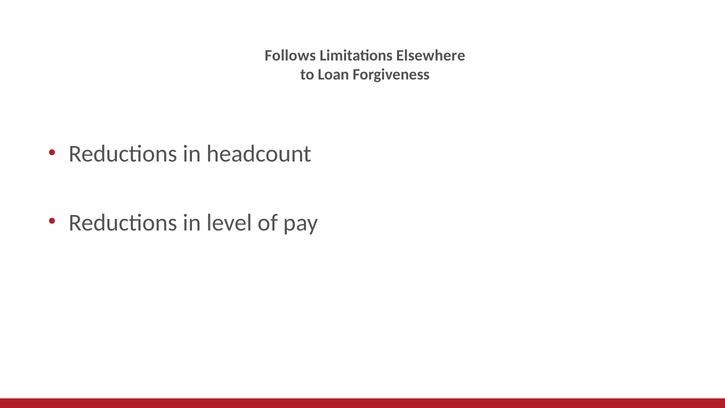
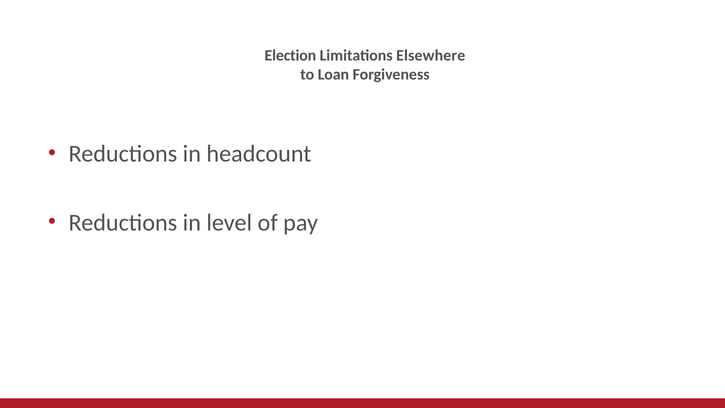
Follows: Follows -> Election (290, 56)
